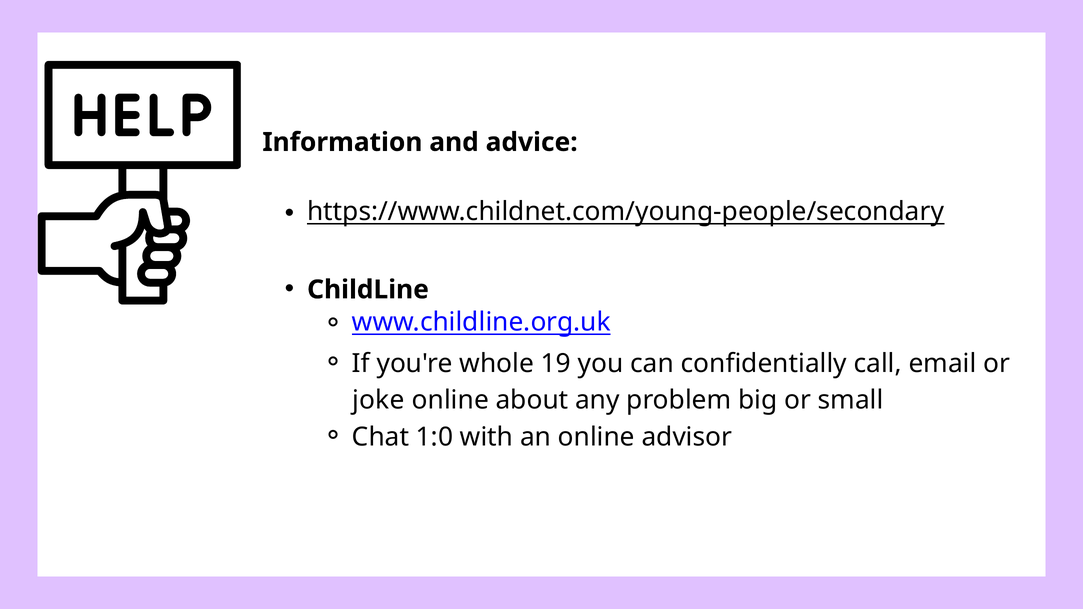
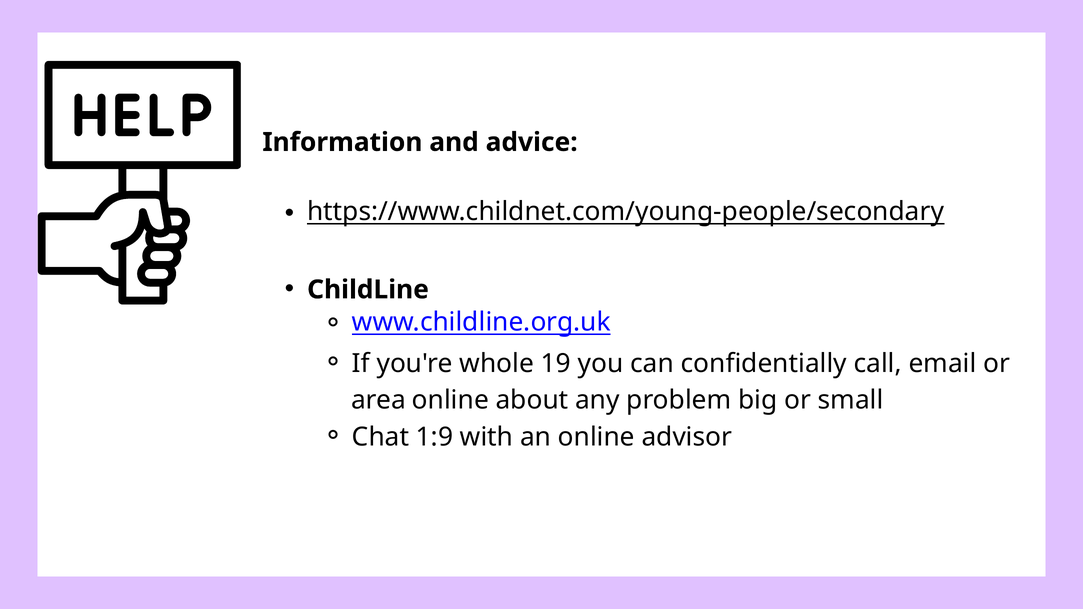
joke: joke -> area (379, 400)
1:0: 1:0 -> 1:9 (435, 437)
